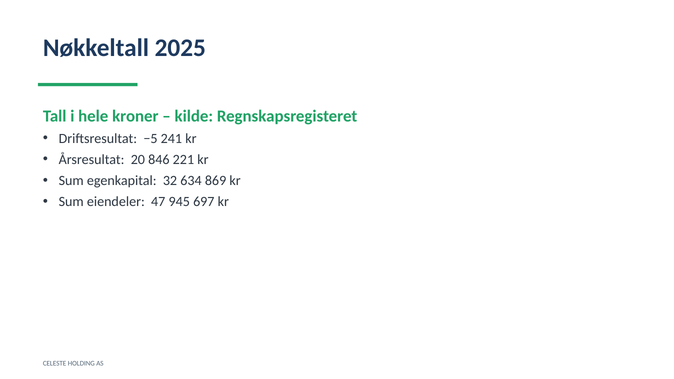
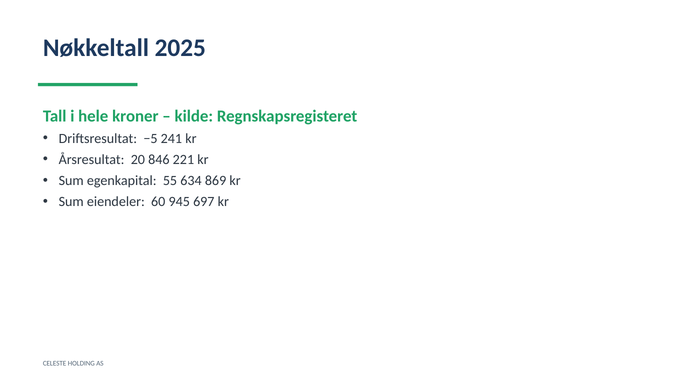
32: 32 -> 55 (170, 181)
47: 47 -> 60 (158, 202)
